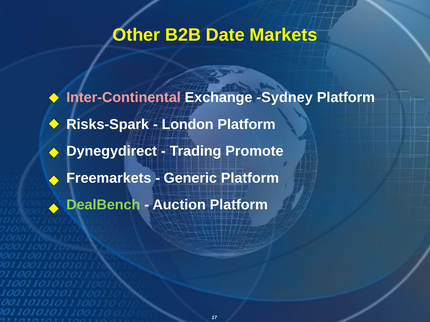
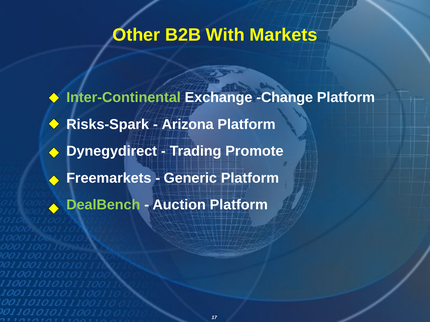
Date: Date -> With (225, 35)
Inter-Continental colour: pink -> light green (124, 98)
Sydney: Sydney -> Change (285, 98)
London: London -> Arizona (188, 124)
